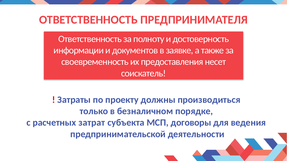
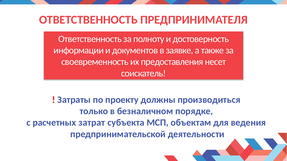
договоры: договоры -> объектам (191, 123)
